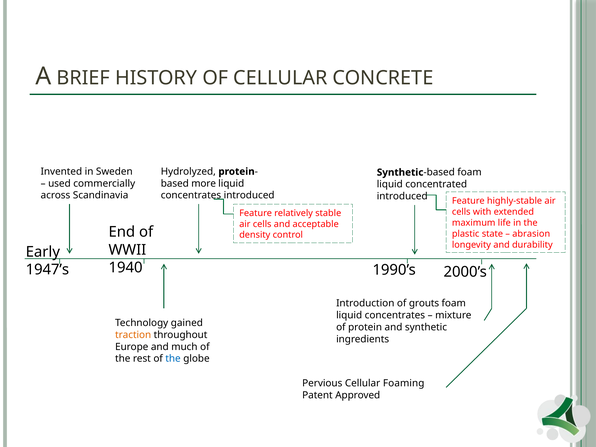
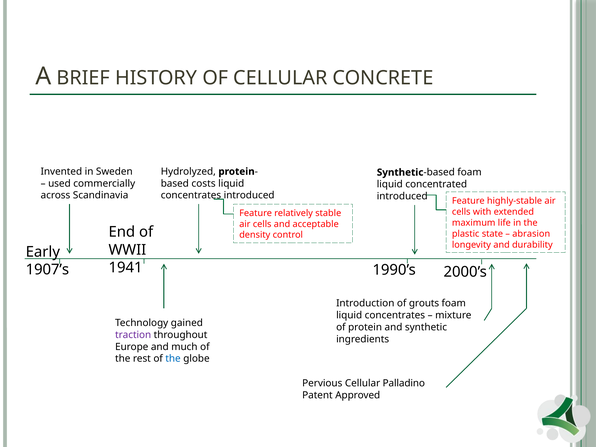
more: more -> costs (204, 183)
1940: 1940 -> 1941 (126, 268)
1947’s: 1947’s -> 1907’s (47, 270)
traction colour: orange -> purple (133, 335)
Foaming: Foaming -> Palladino (404, 383)
